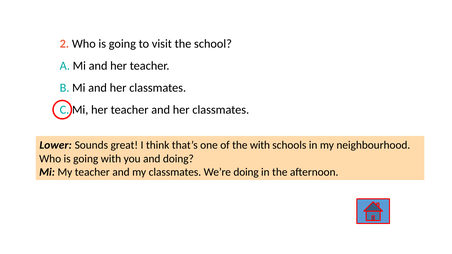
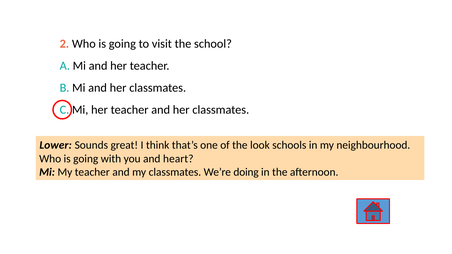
the with: with -> look (260, 145)
and doing: doing -> heart (178, 159)
